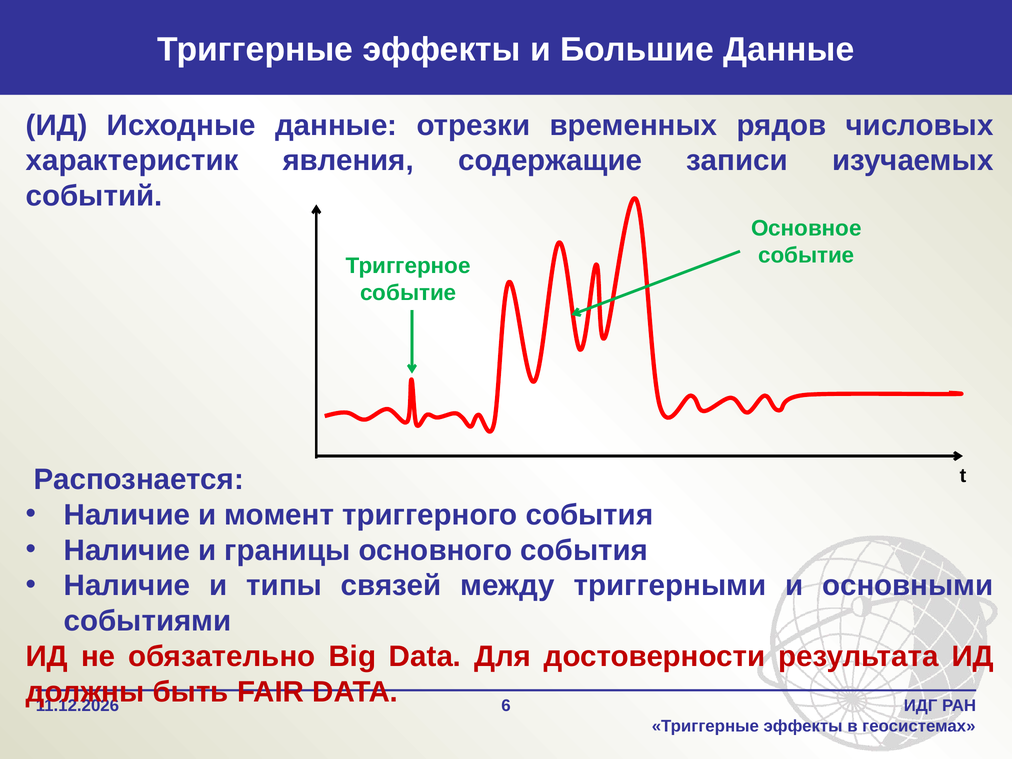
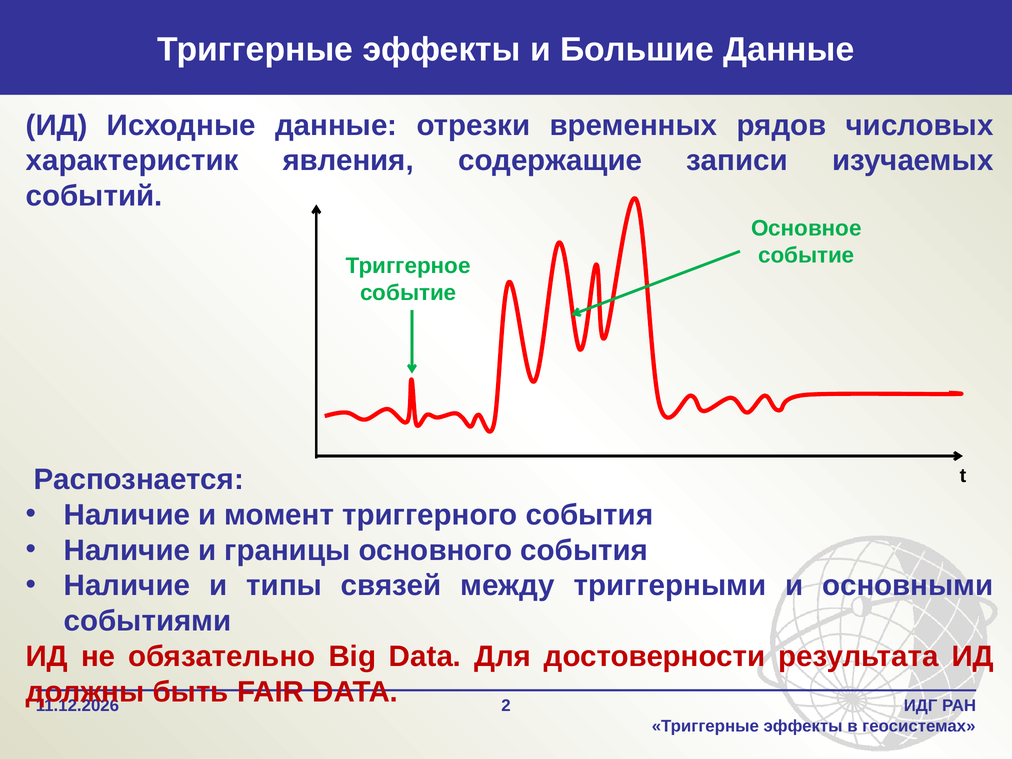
6: 6 -> 2 (506, 706)
